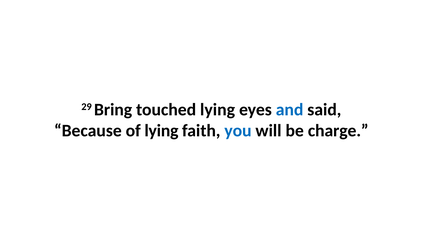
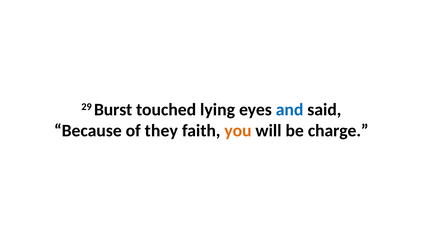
Bring: Bring -> Burst (113, 110)
of lying: lying -> they (161, 131)
you colour: blue -> orange (238, 131)
